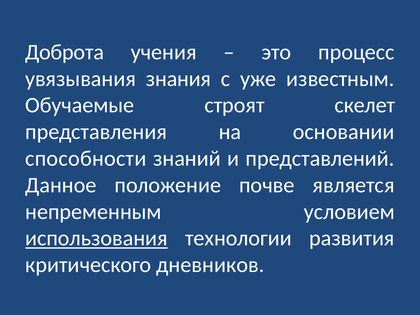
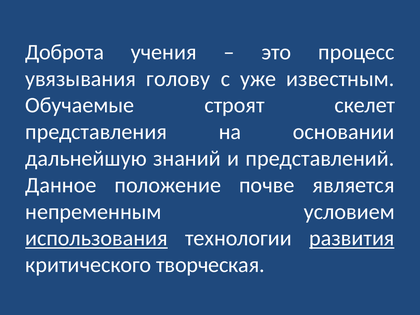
знания: знания -> голову (178, 79)
способности: способности -> дальнейшую (86, 158)
развития underline: none -> present (352, 238)
дневников: дневников -> творческая (210, 265)
